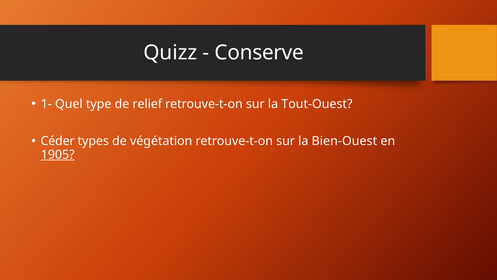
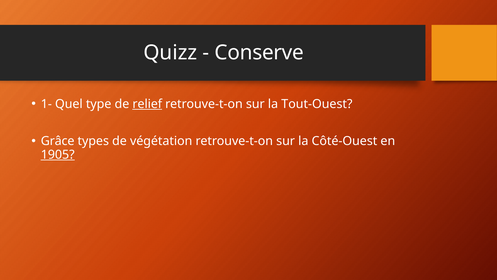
relief underline: none -> present (147, 104)
Céder: Céder -> Grâce (58, 141)
Bien-Ouest: Bien-Ouest -> Côté-Ouest (344, 141)
